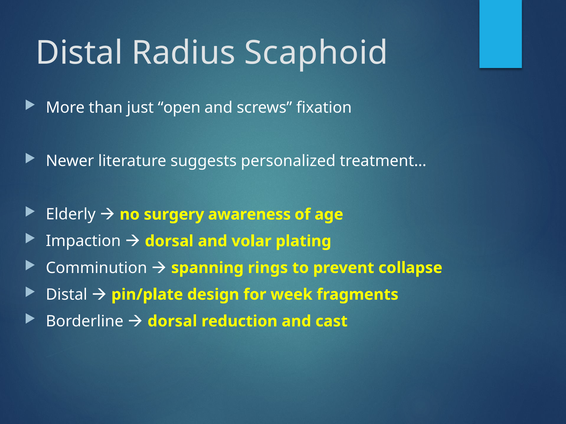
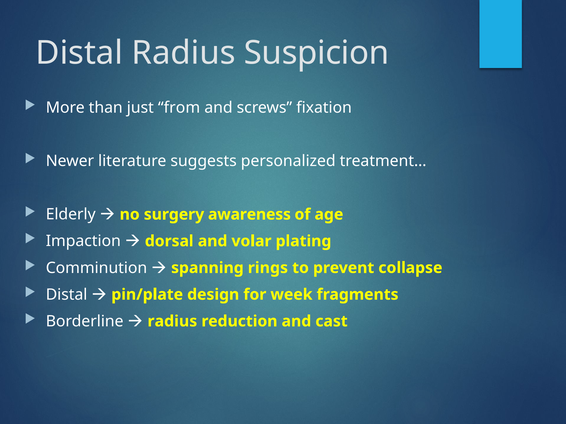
Scaphoid: Scaphoid -> Suspicion (316, 53)
open: open -> from (179, 108)
dorsal: dorsal -> radius (172, 322)
